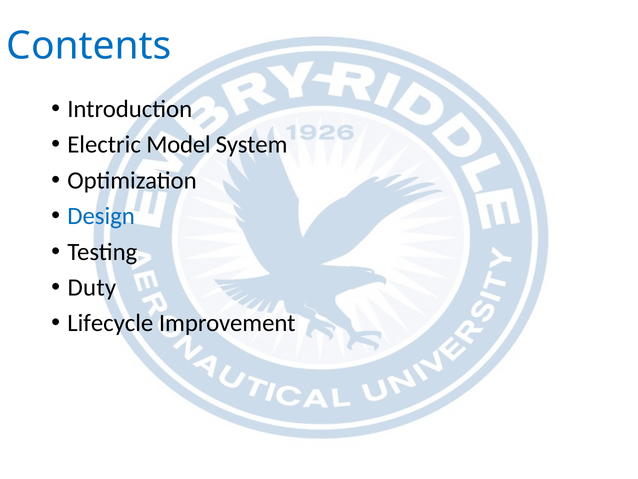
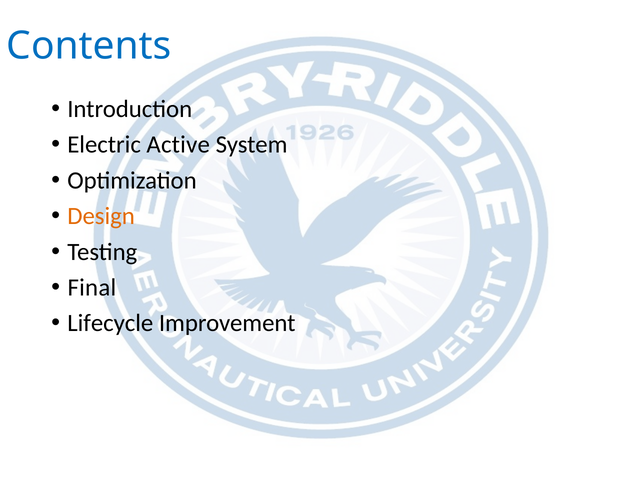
Model: Model -> Active (178, 145)
Design colour: blue -> orange (101, 216)
Duty: Duty -> Final (92, 287)
